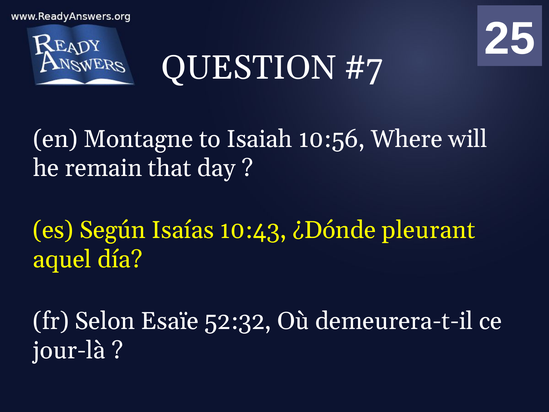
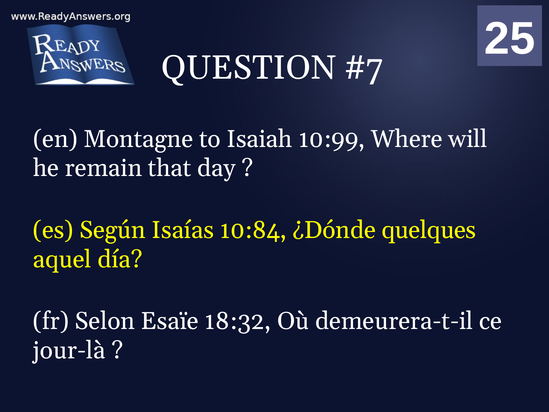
10:56: 10:56 -> 10:99 (332, 139)
10:43: 10:43 -> 10:84 (253, 230)
pleurant: pleurant -> quelques (429, 230)
52:32: 52:32 -> 18:32 (238, 321)
